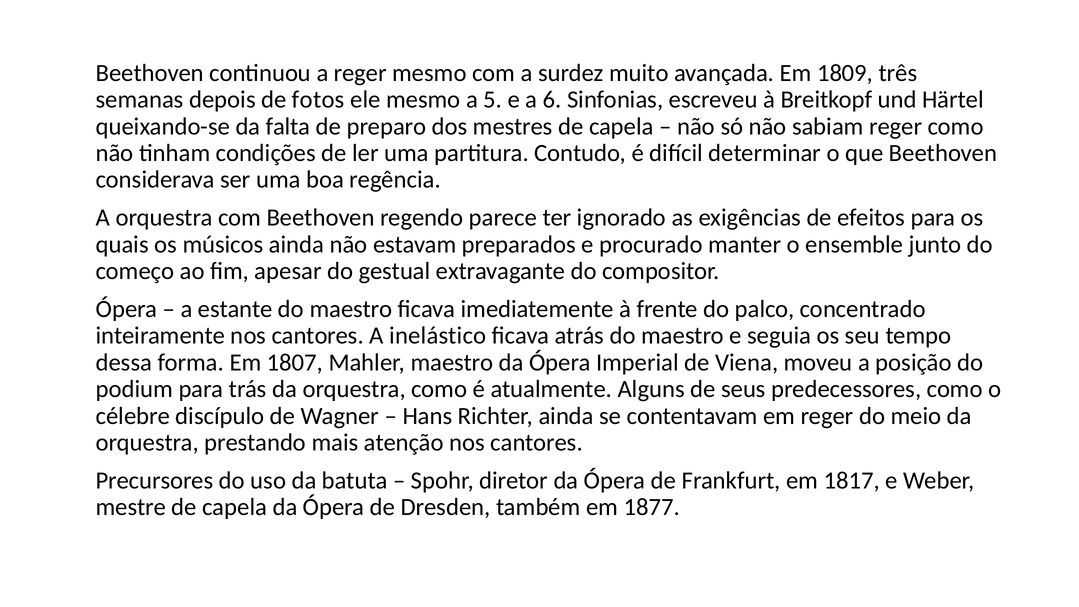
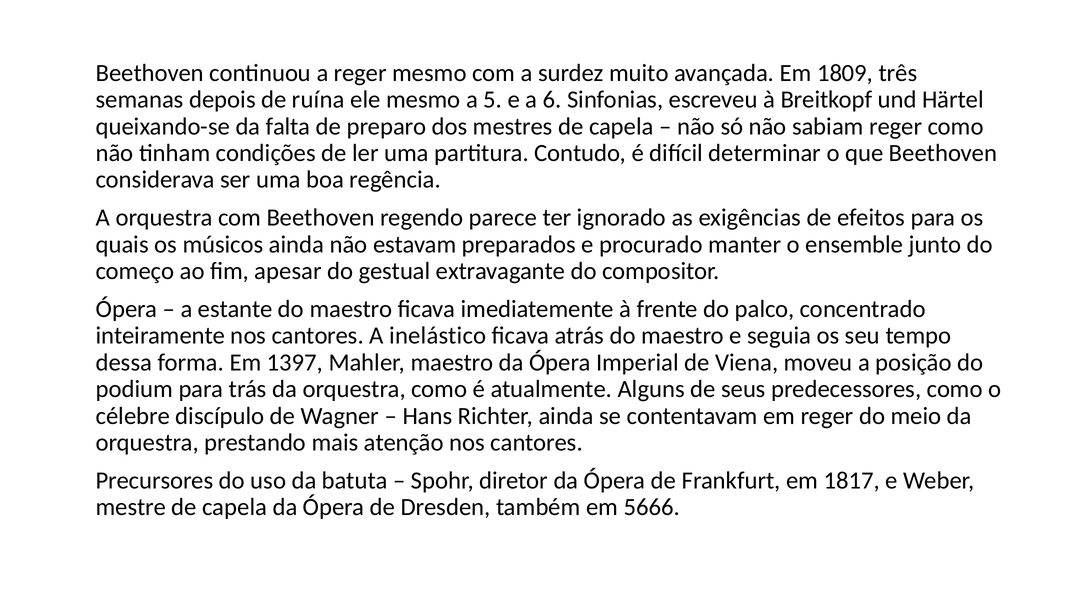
fotos: fotos -> ruína (318, 100)
1807: 1807 -> 1397 (295, 362)
1877: 1877 -> 5666 (652, 507)
